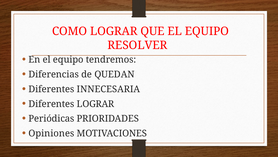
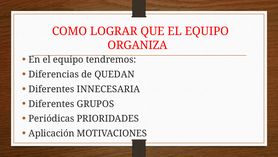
RESOLVER: RESOLVER -> ORGANIZA (138, 45)
Diferentes LOGRAR: LOGRAR -> GRUPOS (95, 104)
Opiniones: Opiniones -> Aplicación (52, 133)
